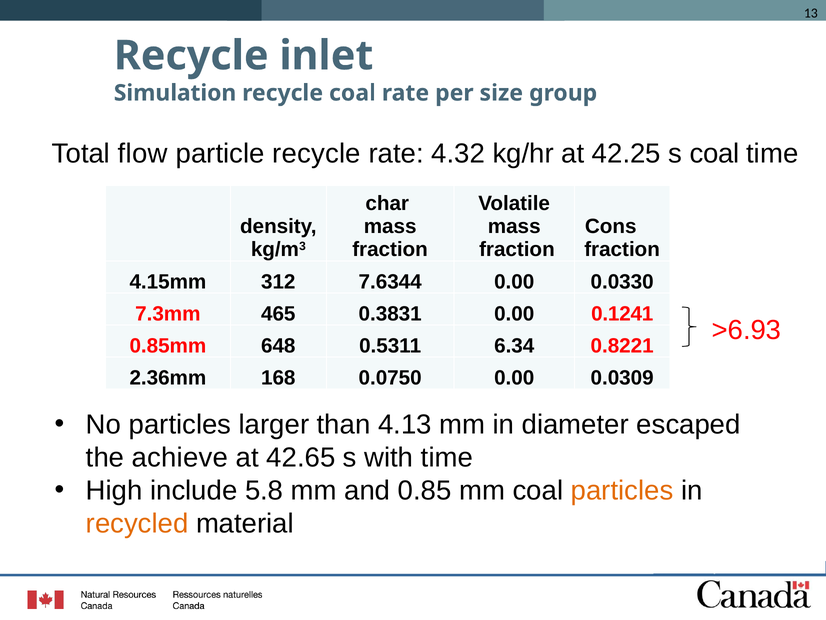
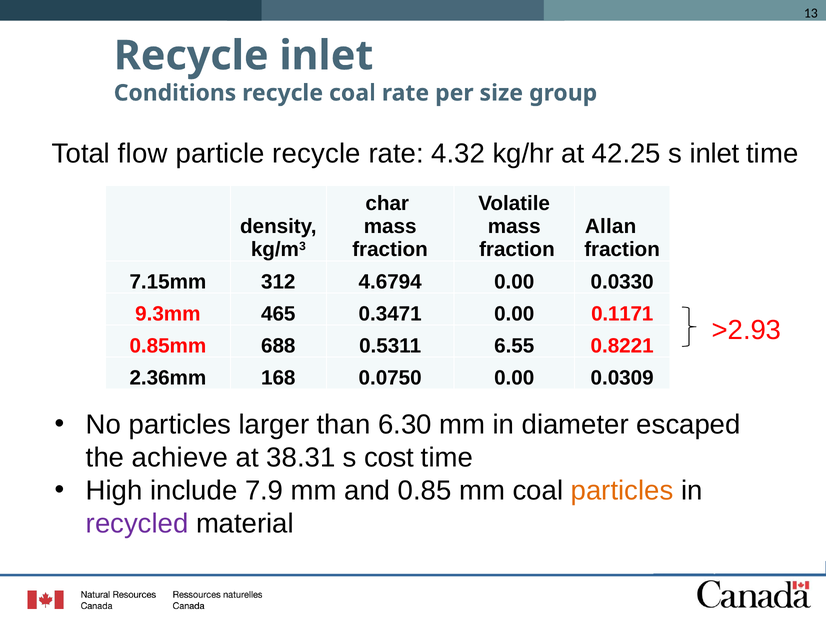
Simulation: Simulation -> Conditions (175, 93)
s coal: coal -> inlet (714, 154)
Cons: Cons -> Allan (611, 226)
4.15mm: 4.15mm -> 7.15mm (168, 282)
7.6344: 7.6344 -> 4.6794 (390, 282)
7.3mm: 7.3mm -> 9.3mm (168, 314)
0.3831: 0.3831 -> 0.3471 (390, 314)
0.1241: 0.1241 -> 0.1171 (622, 314)
>6.93: >6.93 -> >2.93 (746, 330)
648: 648 -> 688 (278, 346)
6.34: 6.34 -> 6.55 (514, 346)
4.13: 4.13 -> 6.30 (405, 424)
42.65: 42.65 -> 38.31 (301, 457)
with: with -> cost (389, 457)
5.8: 5.8 -> 7.9 (264, 490)
recycled colour: orange -> purple (137, 523)
